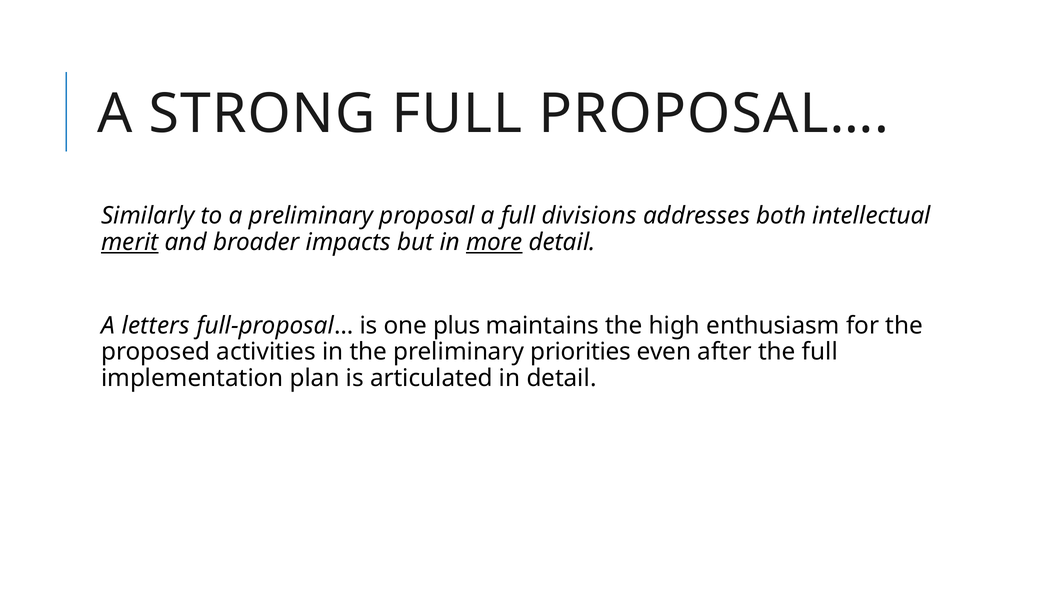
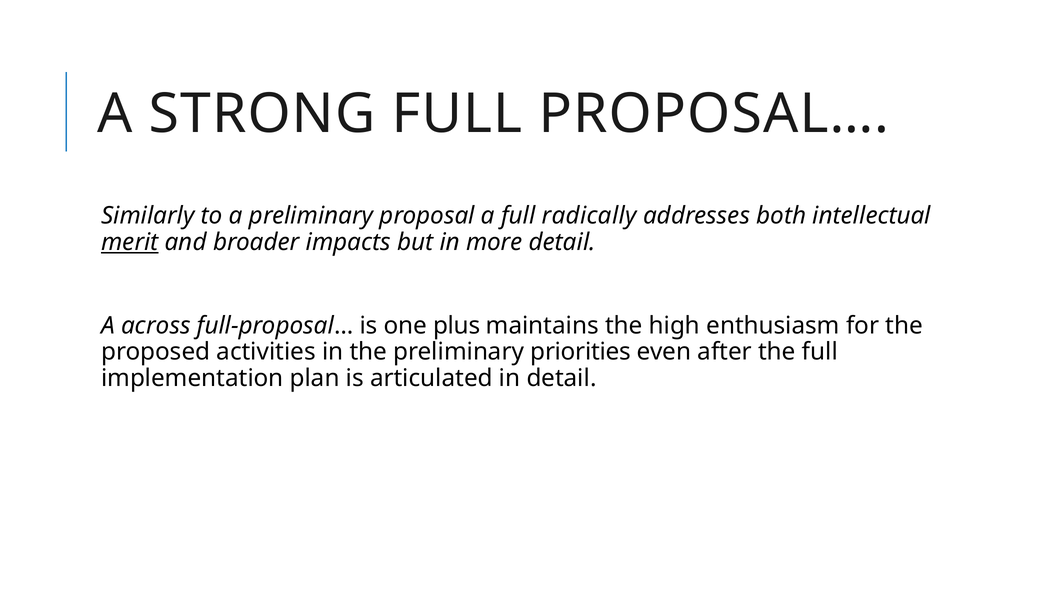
divisions: divisions -> radically (589, 216)
more underline: present -> none (494, 242)
letters: letters -> across (156, 326)
